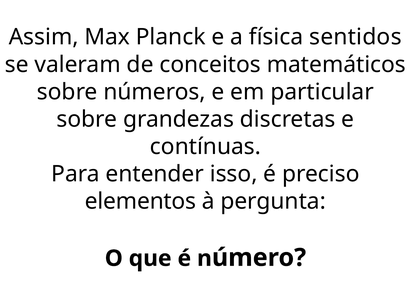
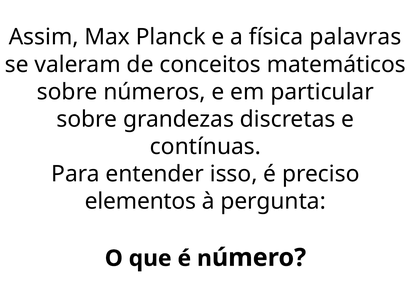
sentidos: sentidos -> palavras (355, 37)
